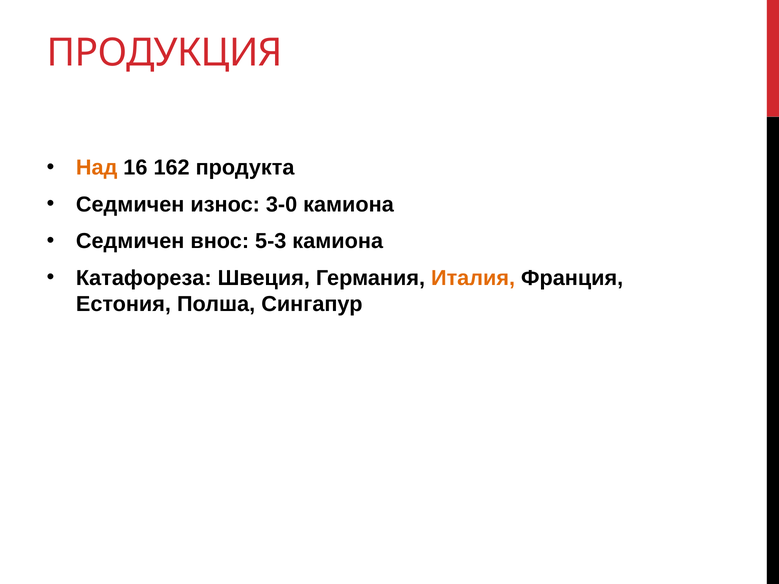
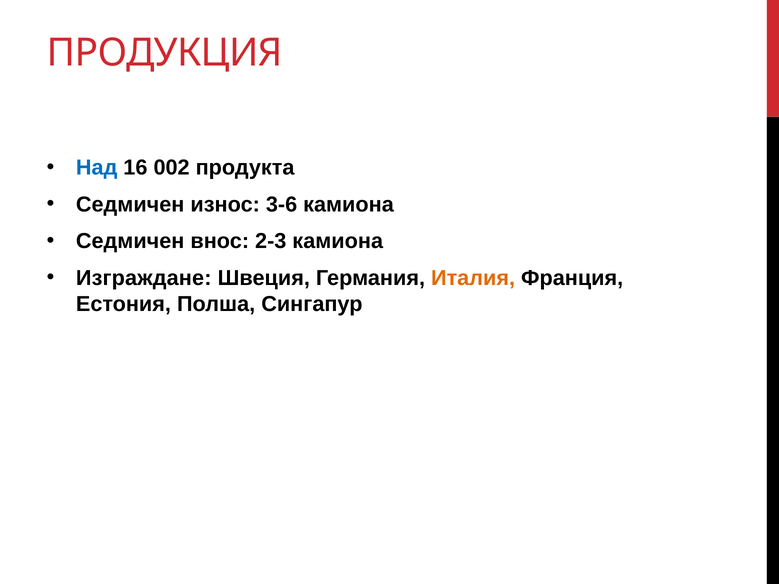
Над colour: orange -> blue (97, 168)
162: 162 -> 002 (172, 168)
3-0: 3-0 -> 3-6 (282, 205)
5-3: 5-3 -> 2-3 (271, 241)
Катафореза: Катафореза -> Изграждане (144, 278)
